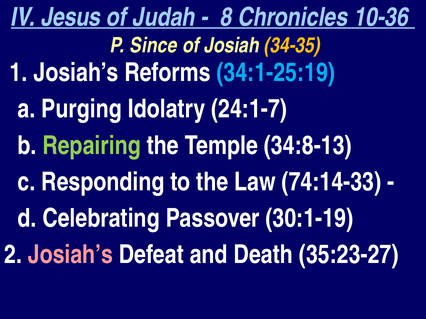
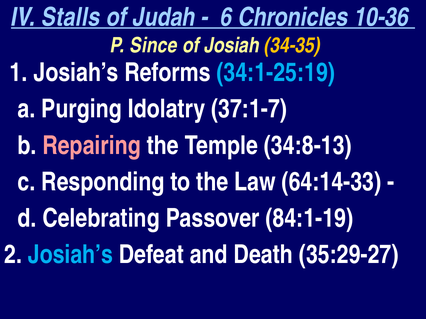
Jesus: Jesus -> Stalls (71, 17)
8: 8 -> 6 (226, 17)
24:1-7: 24:1-7 -> 37:1-7 (249, 109)
Repairing colour: light green -> pink (92, 146)
74:14-33: 74:14-33 -> 64:14-33 (331, 182)
30:1-19: 30:1-19 -> 84:1-19 (309, 219)
Josiah’s colour: pink -> light blue (70, 255)
35:23-27: 35:23-27 -> 35:29-27 (349, 255)
